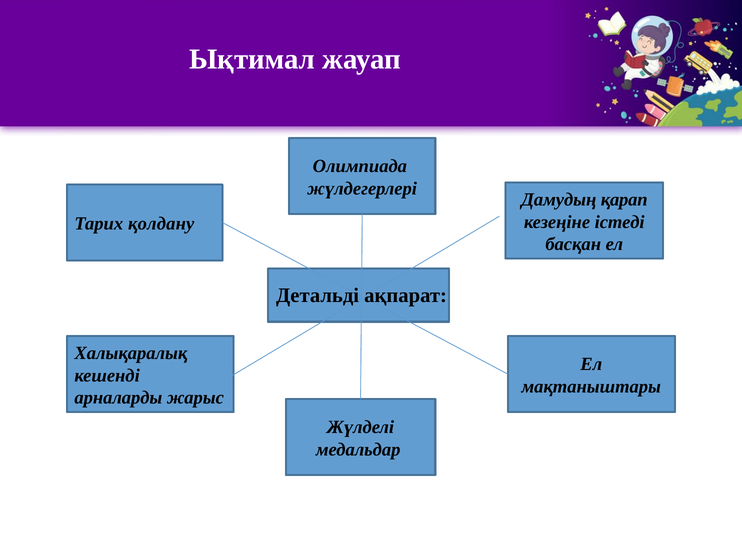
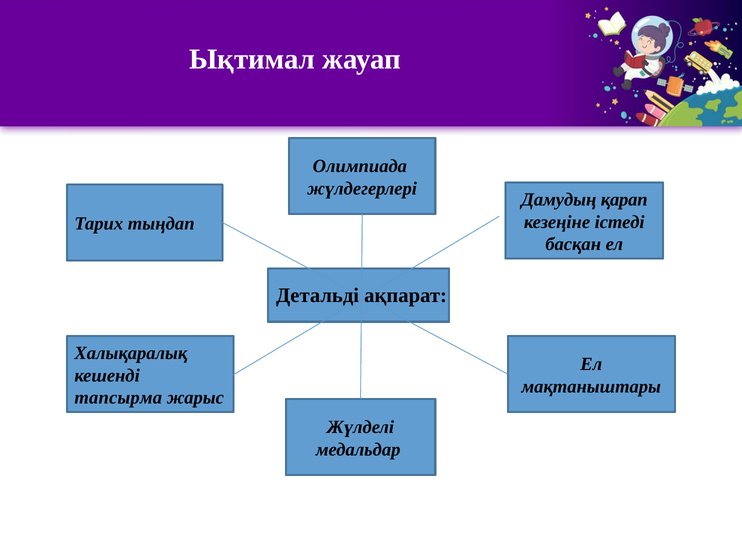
қолдану: қолдану -> тыңдап (161, 224)
арналарды: арналарды -> тапсырма (118, 397)
